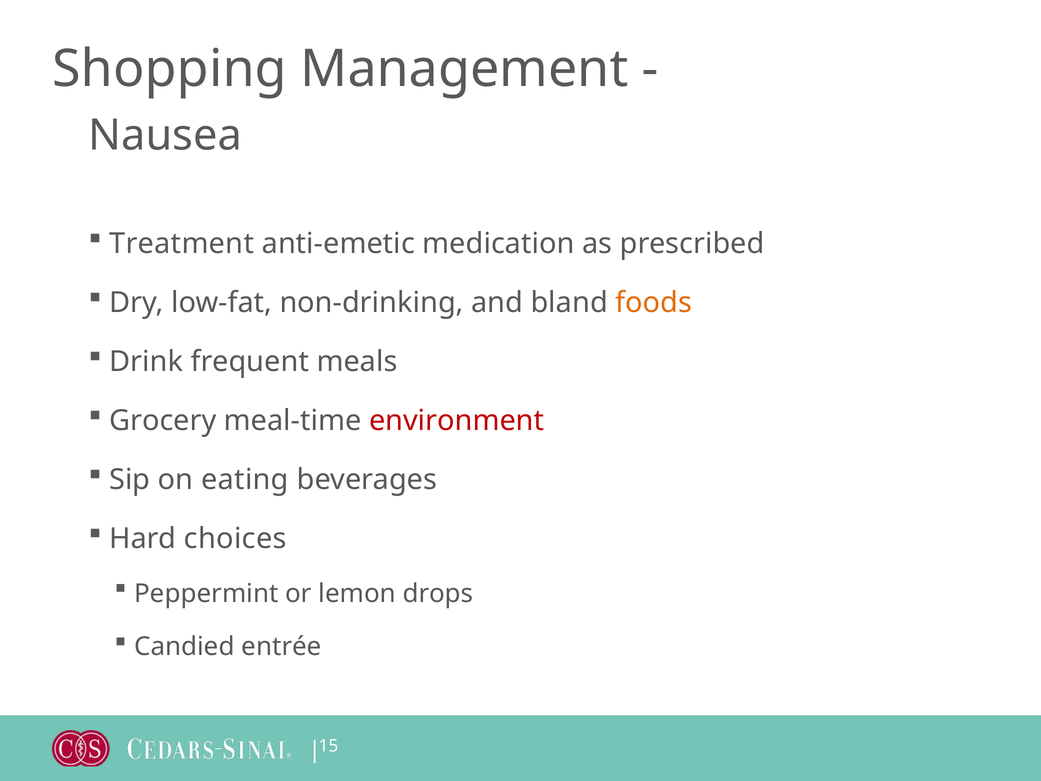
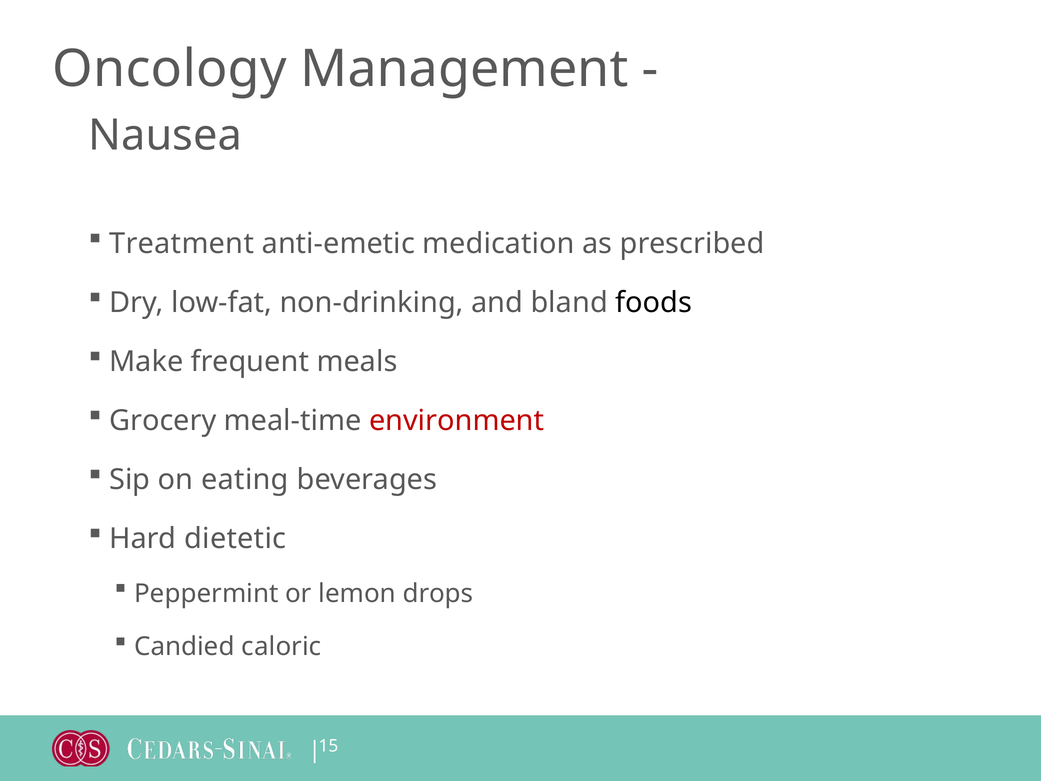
Shopping: Shopping -> Oncology (169, 69)
foods colour: orange -> black (654, 303)
Drink: Drink -> Make (146, 362)
choices: choices -> dietetic (235, 539)
entrée: entrée -> caloric (281, 647)
